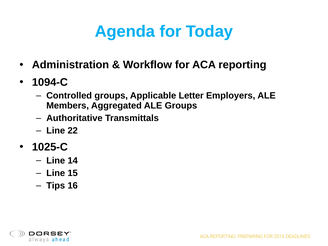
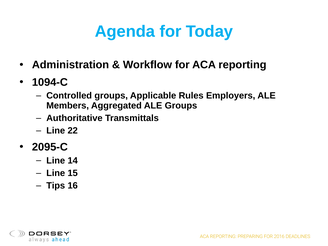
Letter: Letter -> Rules (191, 96)
1025-C: 1025-C -> 2095-C (50, 147)
